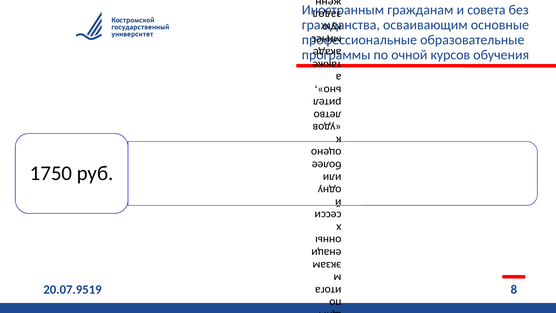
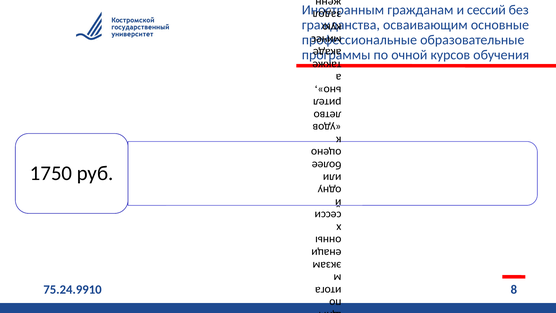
совета: совета -> сессий (486, 10)
20.07.9519: 20.07.9519 -> 75.24.9910 (72, 289)
